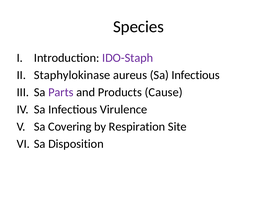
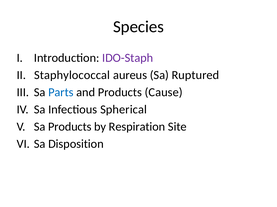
Staphylokinase: Staphylokinase -> Staphylococcal (72, 75)
aureus Sa Infectious: Infectious -> Ruptured (195, 75)
Parts colour: purple -> blue (61, 93)
Virulence: Virulence -> Spherical (124, 110)
Sa Covering: Covering -> Products (70, 127)
